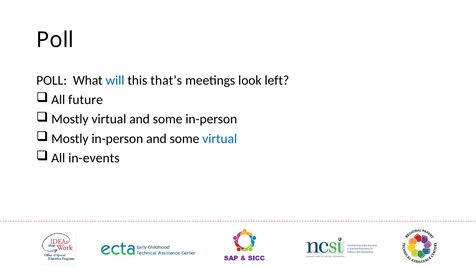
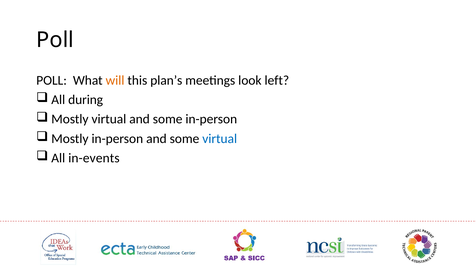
will colour: blue -> orange (115, 80)
that’s: that’s -> plan’s (166, 80)
future: future -> during (86, 100)
